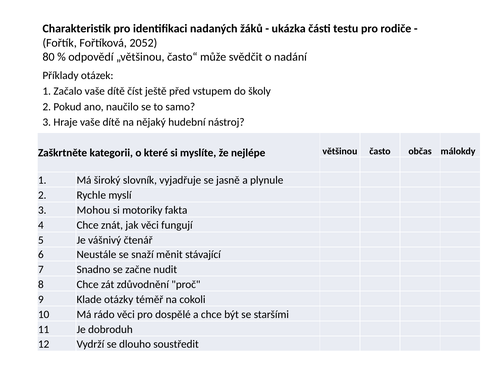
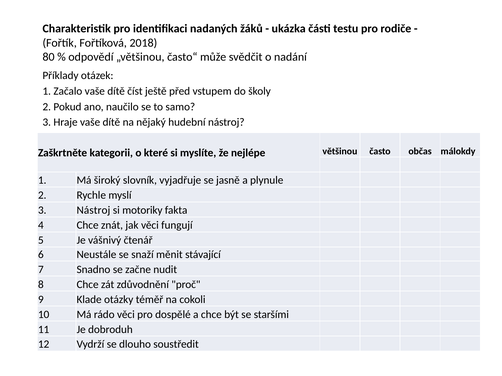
2052: 2052 -> 2018 (143, 43)
3 Mohou: Mohou -> Nástroj (93, 211)
